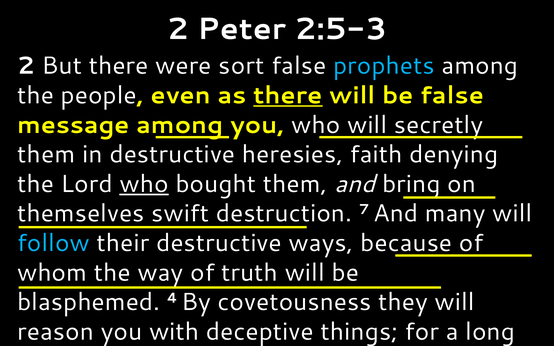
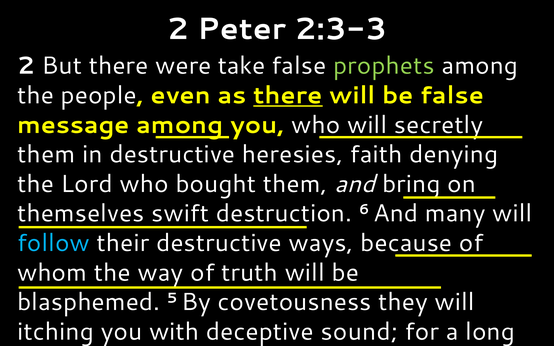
2:5-3: 2:5-3 -> 2:3-3 (341, 29)
sort: sort -> take (242, 66)
prophets colour: light blue -> light green (384, 66)
who underline: present -> none (144, 184)
7: 7 -> 6 (364, 210)
4: 4 -> 5 (172, 298)
reason: reason -> itching (56, 332)
things: things -> sound (359, 332)
